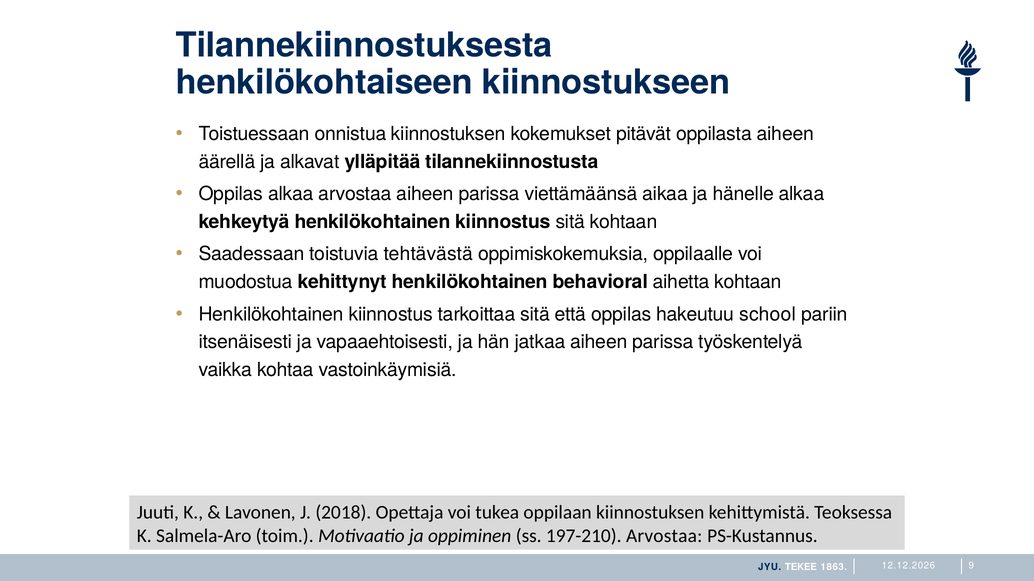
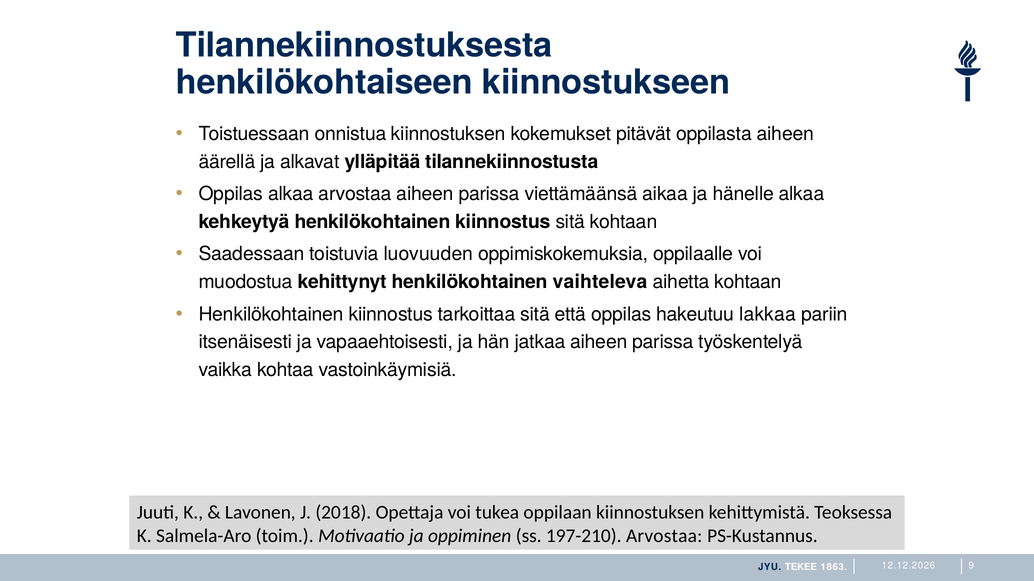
tehtävästä: tehtävästä -> luovuuden (428, 254)
behavioral: behavioral -> vaihteleva (600, 282)
school: school -> lakkaa (768, 314)
